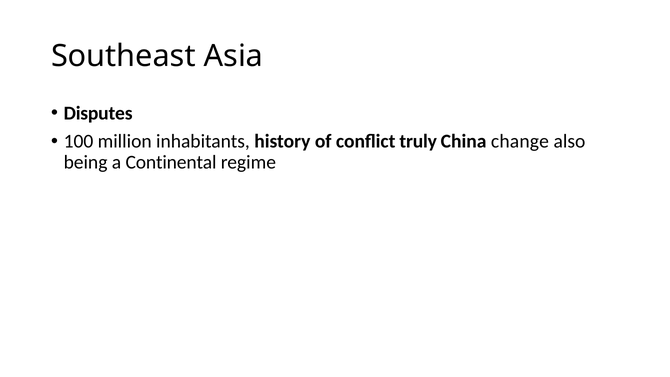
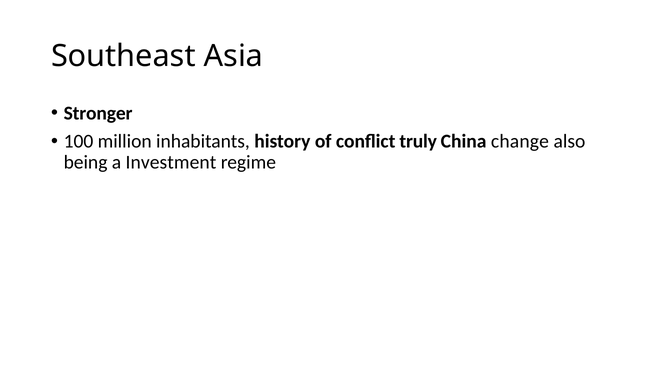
Disputes: Disputes -> Stronger (98, 113)
Continental: Continental -> Investment (171, 162)
